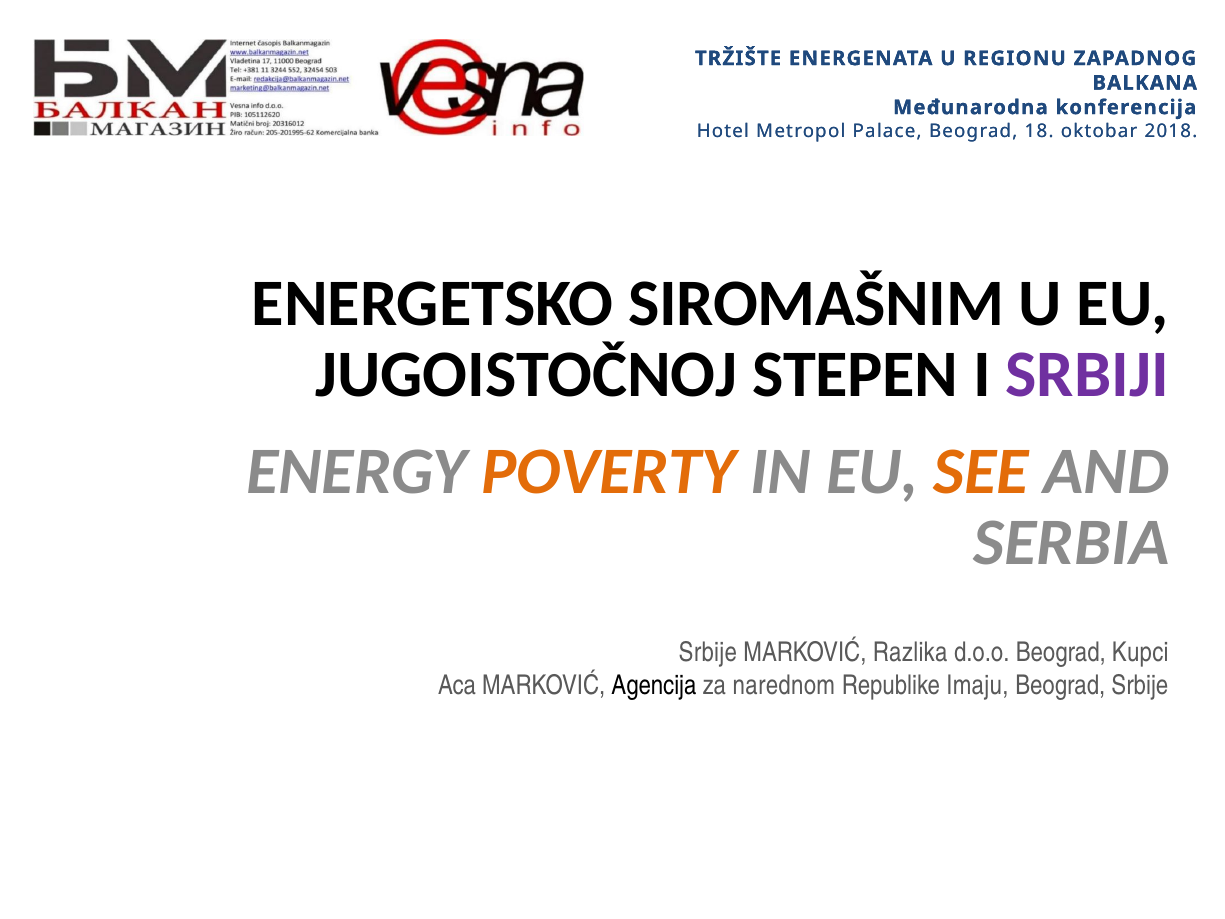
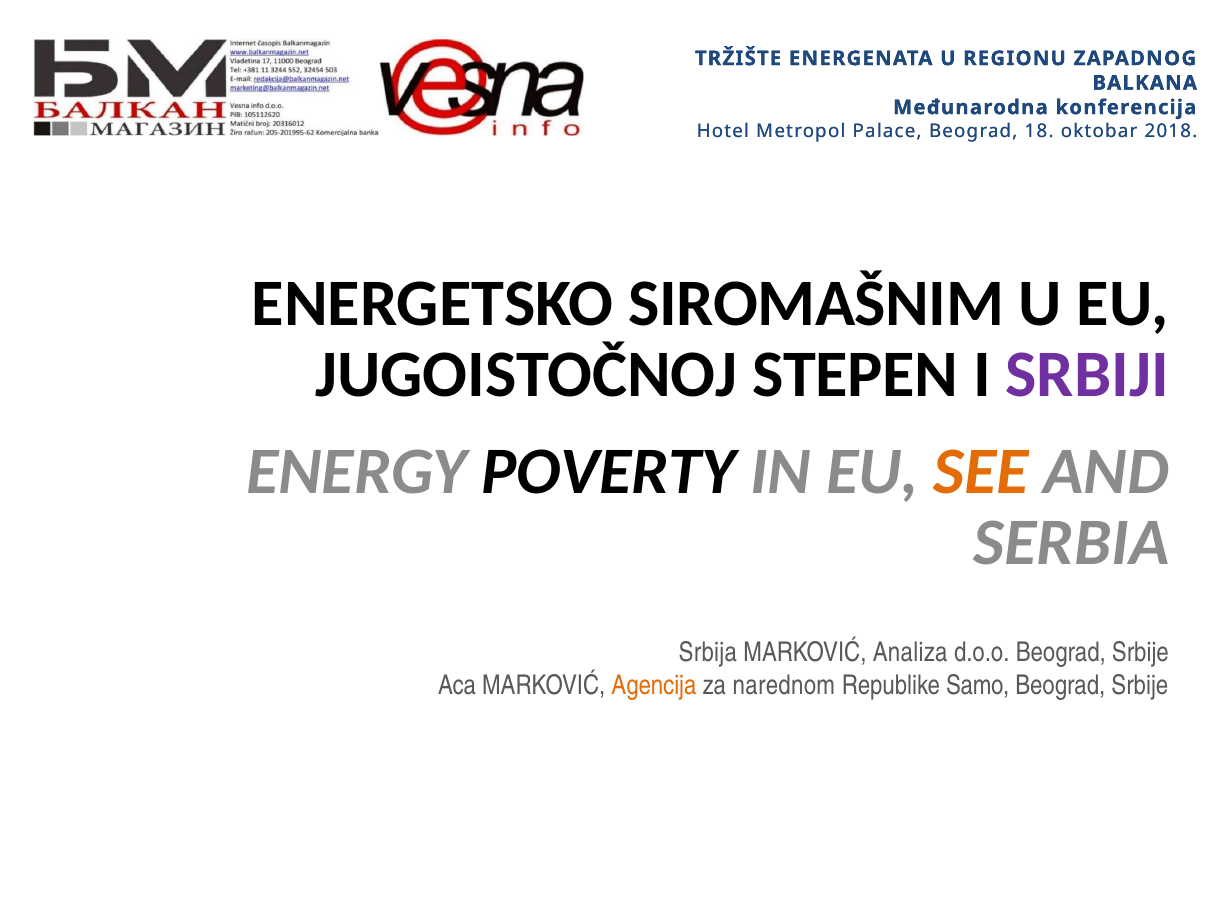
POVERTY colour: orange -> black (609, 471)
Srbije: Srbije -> Srbija (708, 652)
Razlika: Razlika -> Analiza (910, 652)
d.o.o Beograd Kupci: Kupci -> Srbije (1140, 652)
Agencija colour: black -> orange (654, 685)
Imaju: Imaju -> Samo (978, 685)
